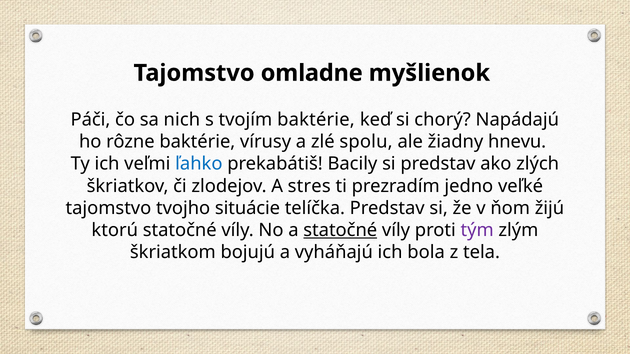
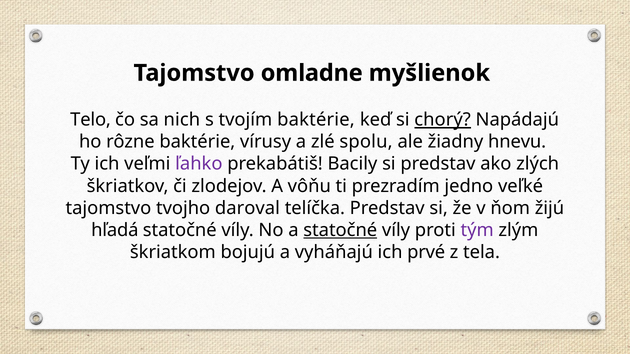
Páči: Páči -> Telo (91, 120)
chorý underline: none -> present (443, 120)
ľahko colour: blue -> purple (199, 164)
stres: stres -> vôňu (309, 186)
situácie: situácie -> daroval (247, 208)
ktorú: ktorú -> hľadá (115, 230)
bola: bola -> prvé (426, 252)
